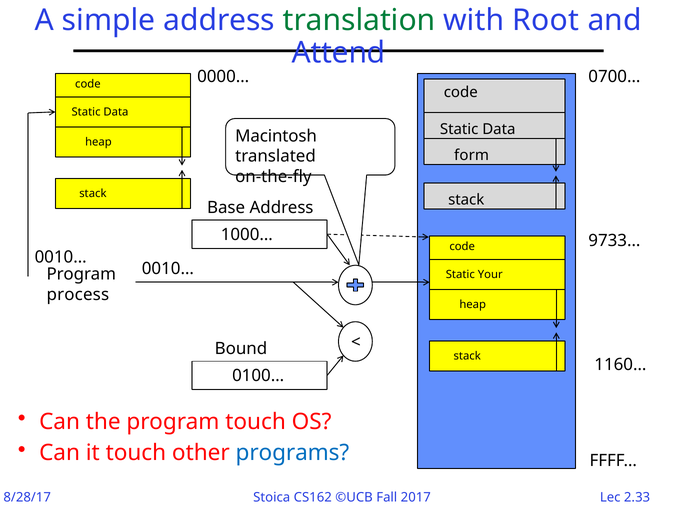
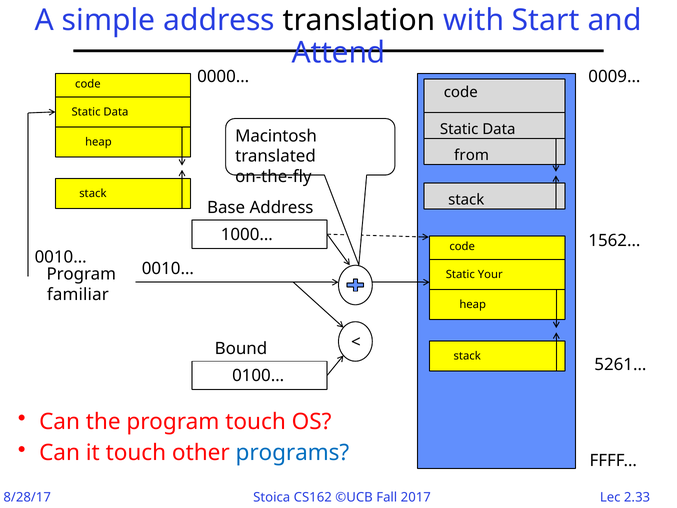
translation colour: green -> black (359, 20)
Root: Root -> Start (546, 20)
0700…: 0700… -> 0009… (614, 77)
form: form -> from (472, 155)
9733…: 9733… -> 1562… (614, 240)
process: process -> familiar (78, 294)
1160…: 1160… -> 5261… (620, 364)
